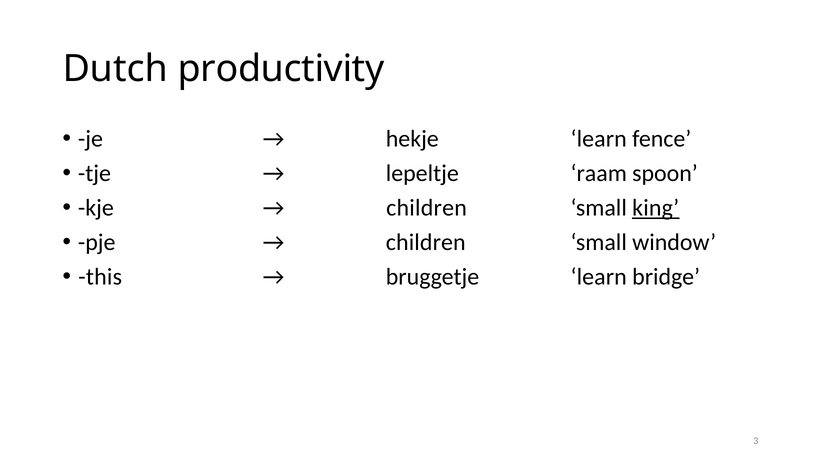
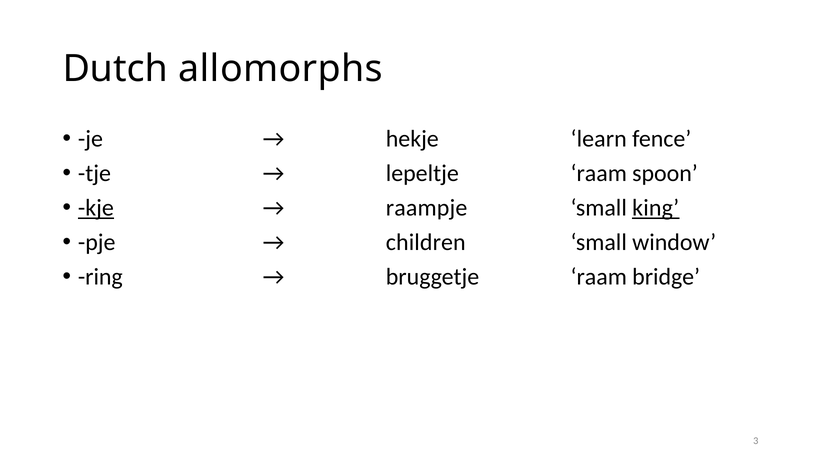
productivity: productivity -> allomorphs (281, 69)
kje underline: none -> present (96, 208)
children: children -> raampje (427, 208)
this: this -> ring (100, 277)
bruggetje learn: learn -> raam (599, 277)
